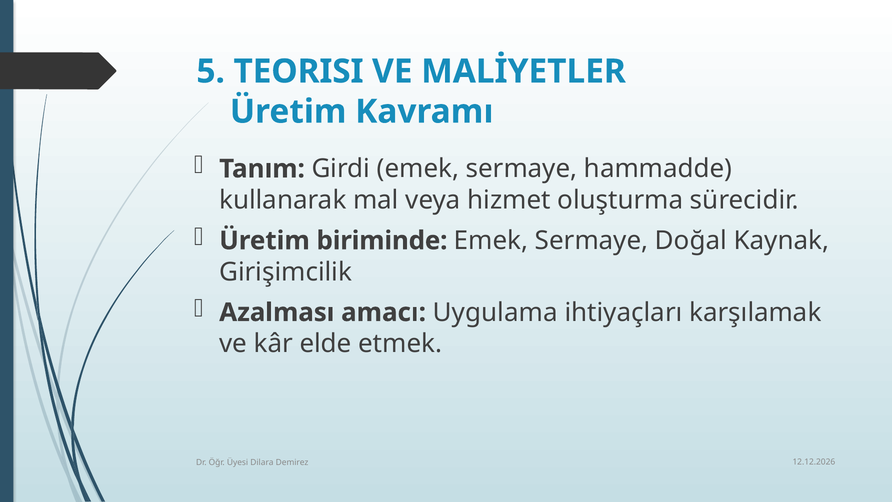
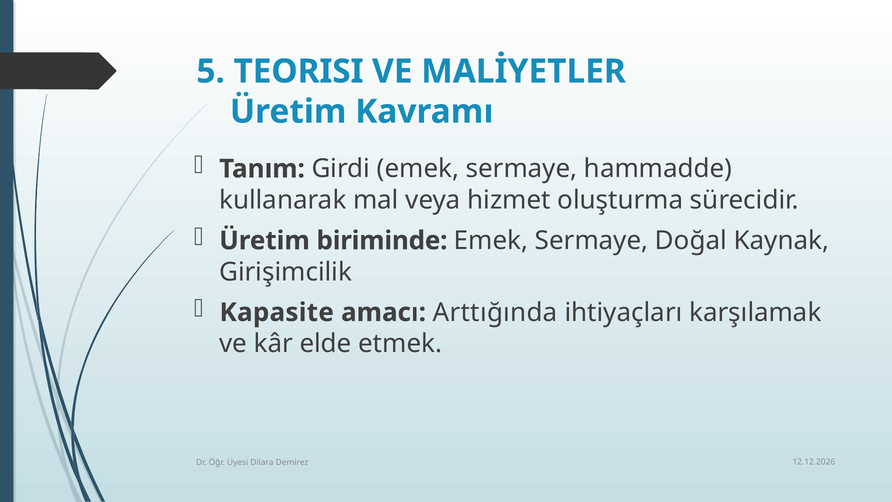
Azalması: Azalması -> Kapasite (277, 312)
Uygulama: Uygulama -> Arttığında (495, 312)
